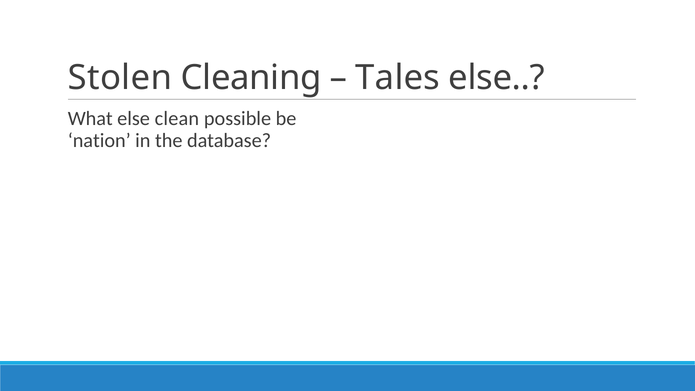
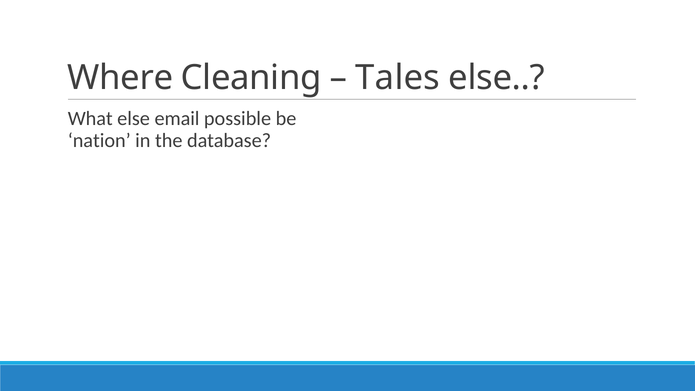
Stolen: Stolen -> Where (120, 78)
clean: clean -> email (177, 119)
